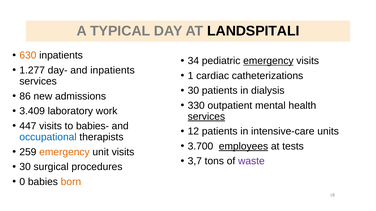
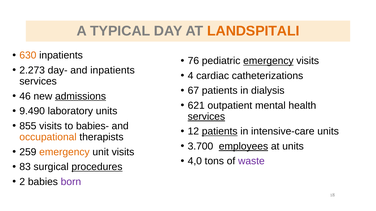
LANDSPITALI colour: black -> orange (253, 31)
34: 34 -> 76 (193, 61)
1.277: 1.277 -> 2.273 (32, 70)
1: 1 -> 4 (191, 76)
30: 30 -> 67 (193, 91)
86: 86 -> 46 (25, 96)
admissions underline: none -> present (81, 96)
330: 330 -> 621 (196, 106)
3.409: 3.409 -> 9.490 (32, 111)
laboratory work: work -> units (107, 111)
447: 447 -> 855 (28, 126)
patients underline: none -> present (220, 132)
occupational colour: blue -> orange (48, 137)
at tests: tests -> units (293, 147)
3,7: 3,7 -> 4,0 (195, 161)
30: 30 -> 83 (25, 167)
procedures underline: none -> present (97, 167)
0: 0 -> 2 (22, 182)
born colour: orange -> purple (71, 182)
